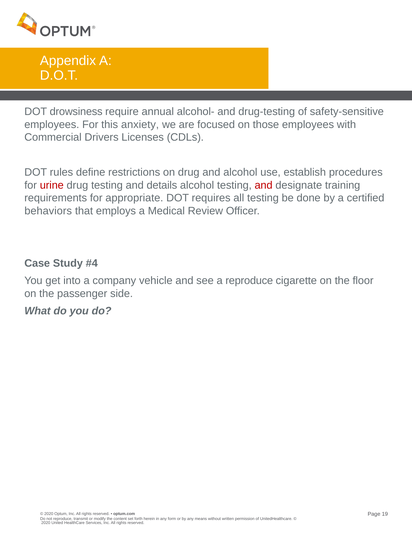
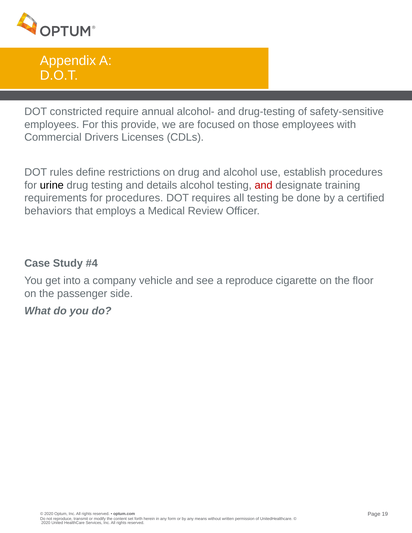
drowsiness: drowsiness -> constricted (76, 112)
anxiety: anxiety -> provide (140, 125)
urine colour: red -> black (52, 185)
for appropriate: appropriate -> procedures (134, 198)
